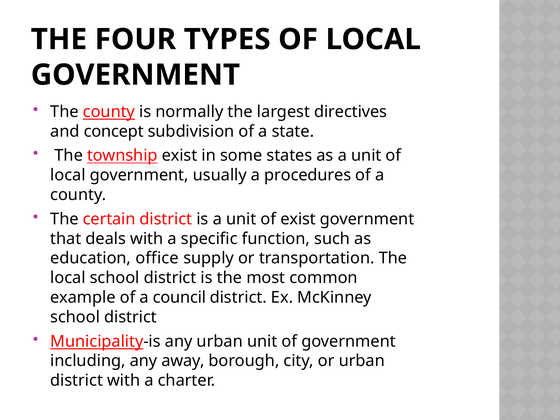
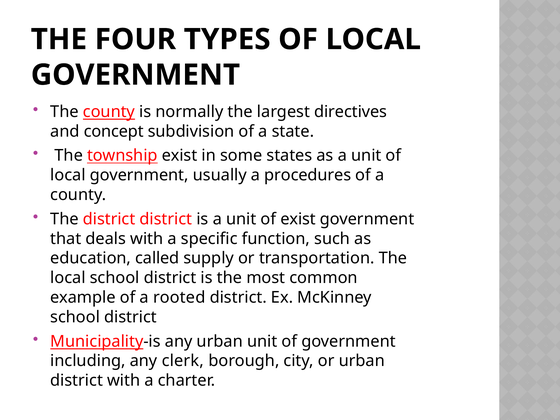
The certain: certain -> district (109, 219)
office: office -> called (157, 258)
council: council -> rooted (179, 297)
away: away -> clerk (183, 361)
